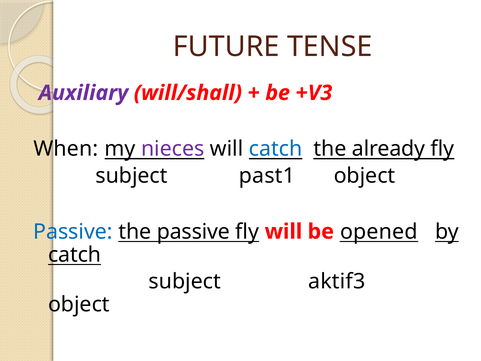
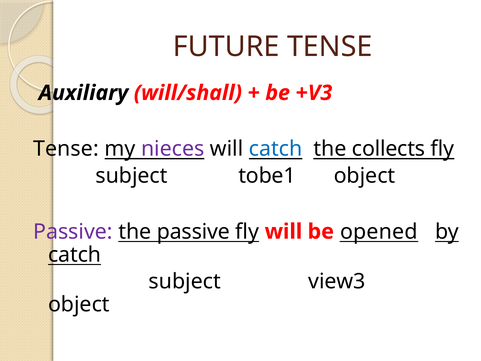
Auxiliary colour: purple -> black (83, 93)
When: When -> Tense (66, 149)
already: already -> collects (389, 149)
past1: past1 -> tobe1 (267, 176)
Passive colour: blue -> purple (73, 231)
aktif3: aktif3 -> view3 (337, 281)
